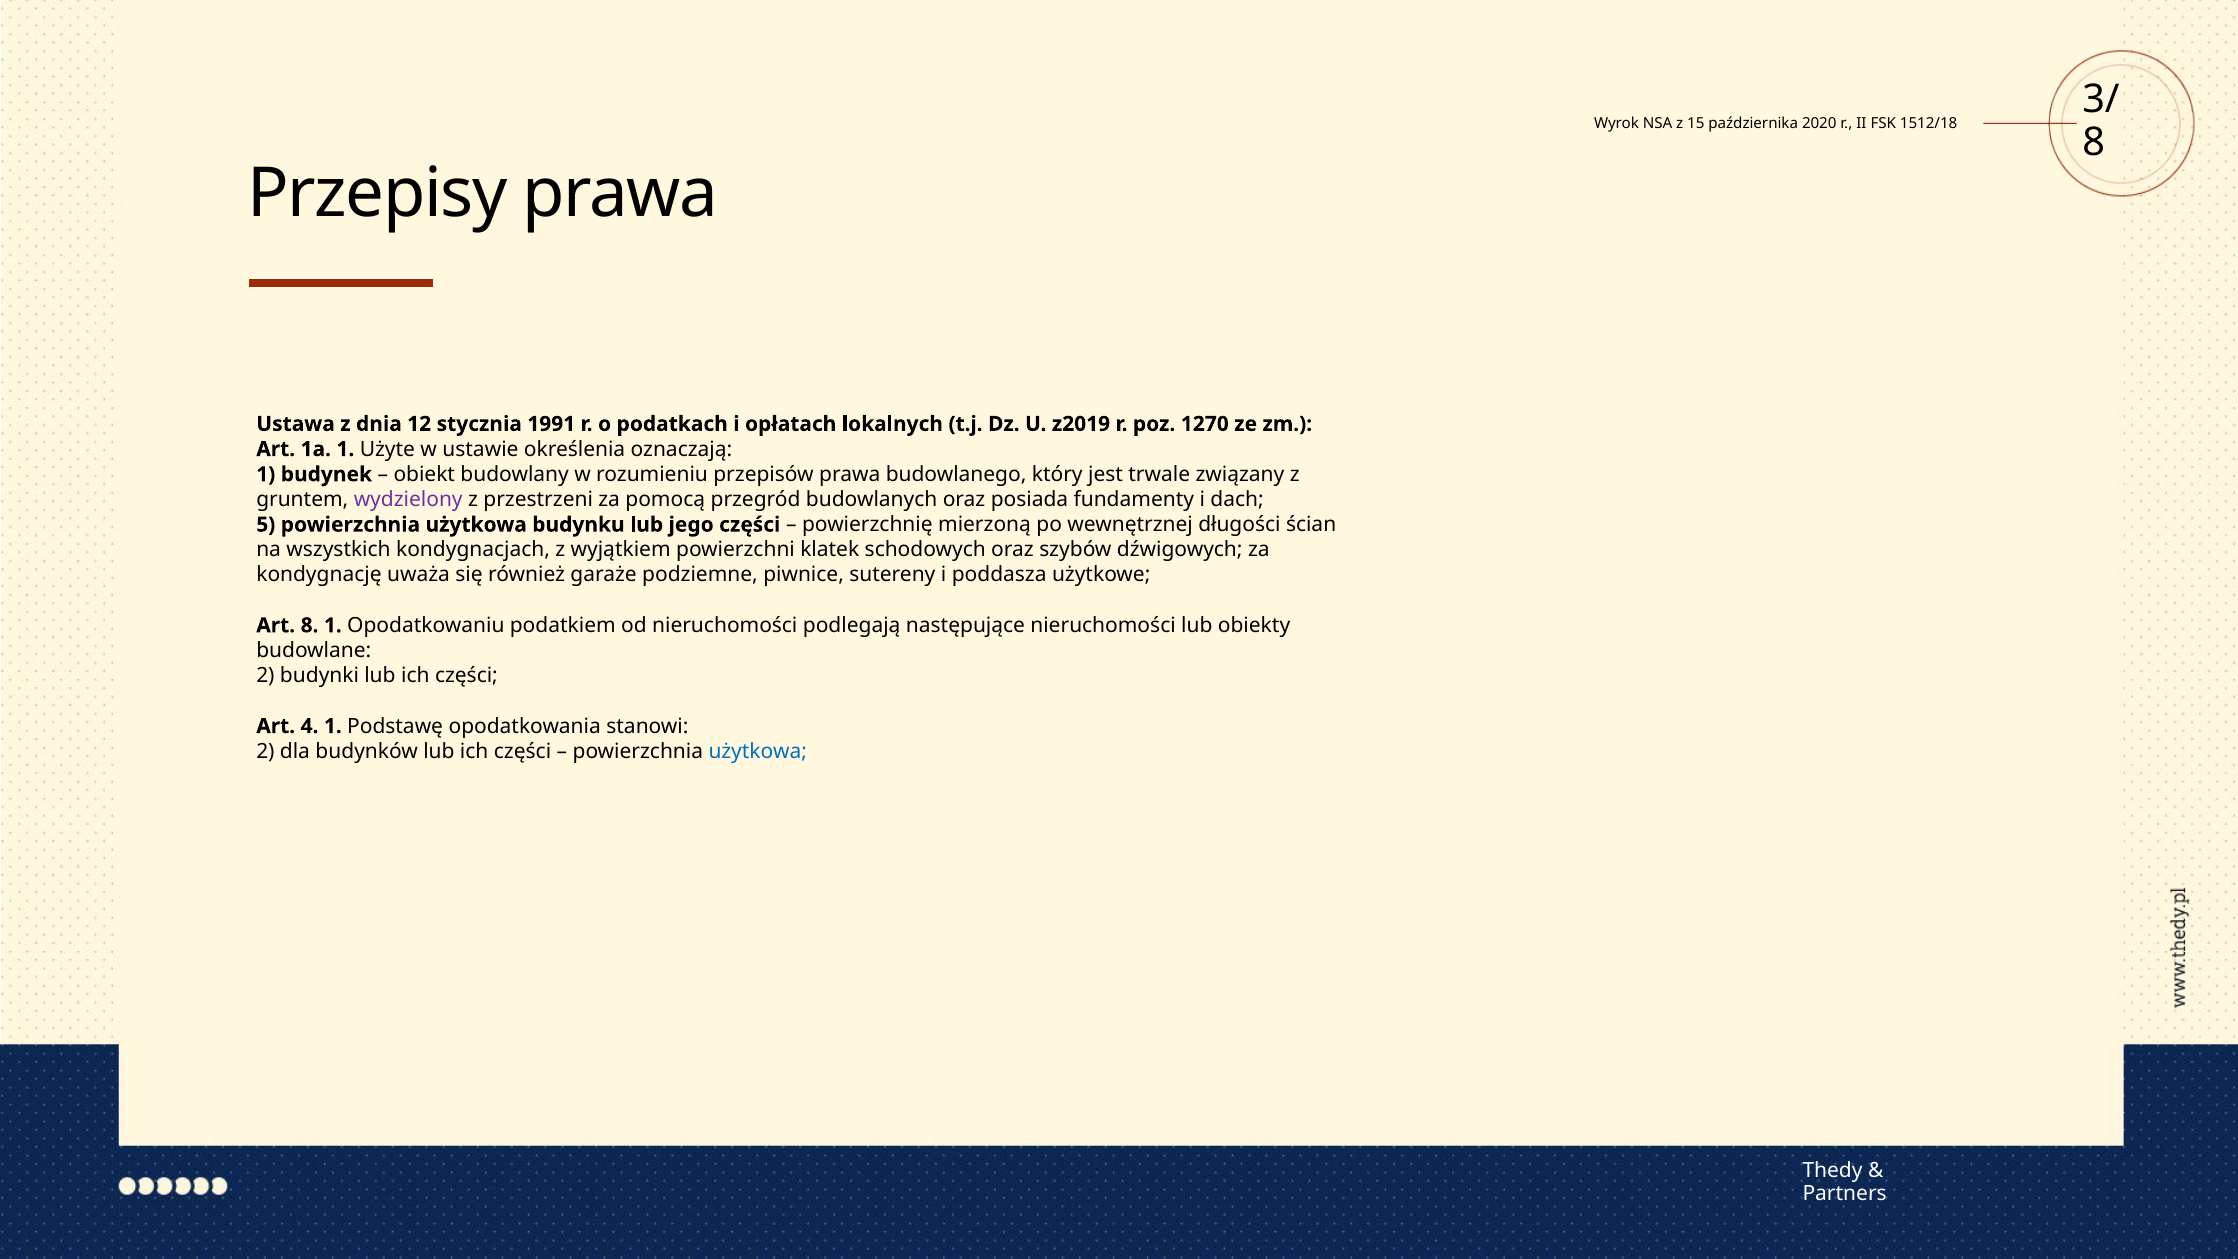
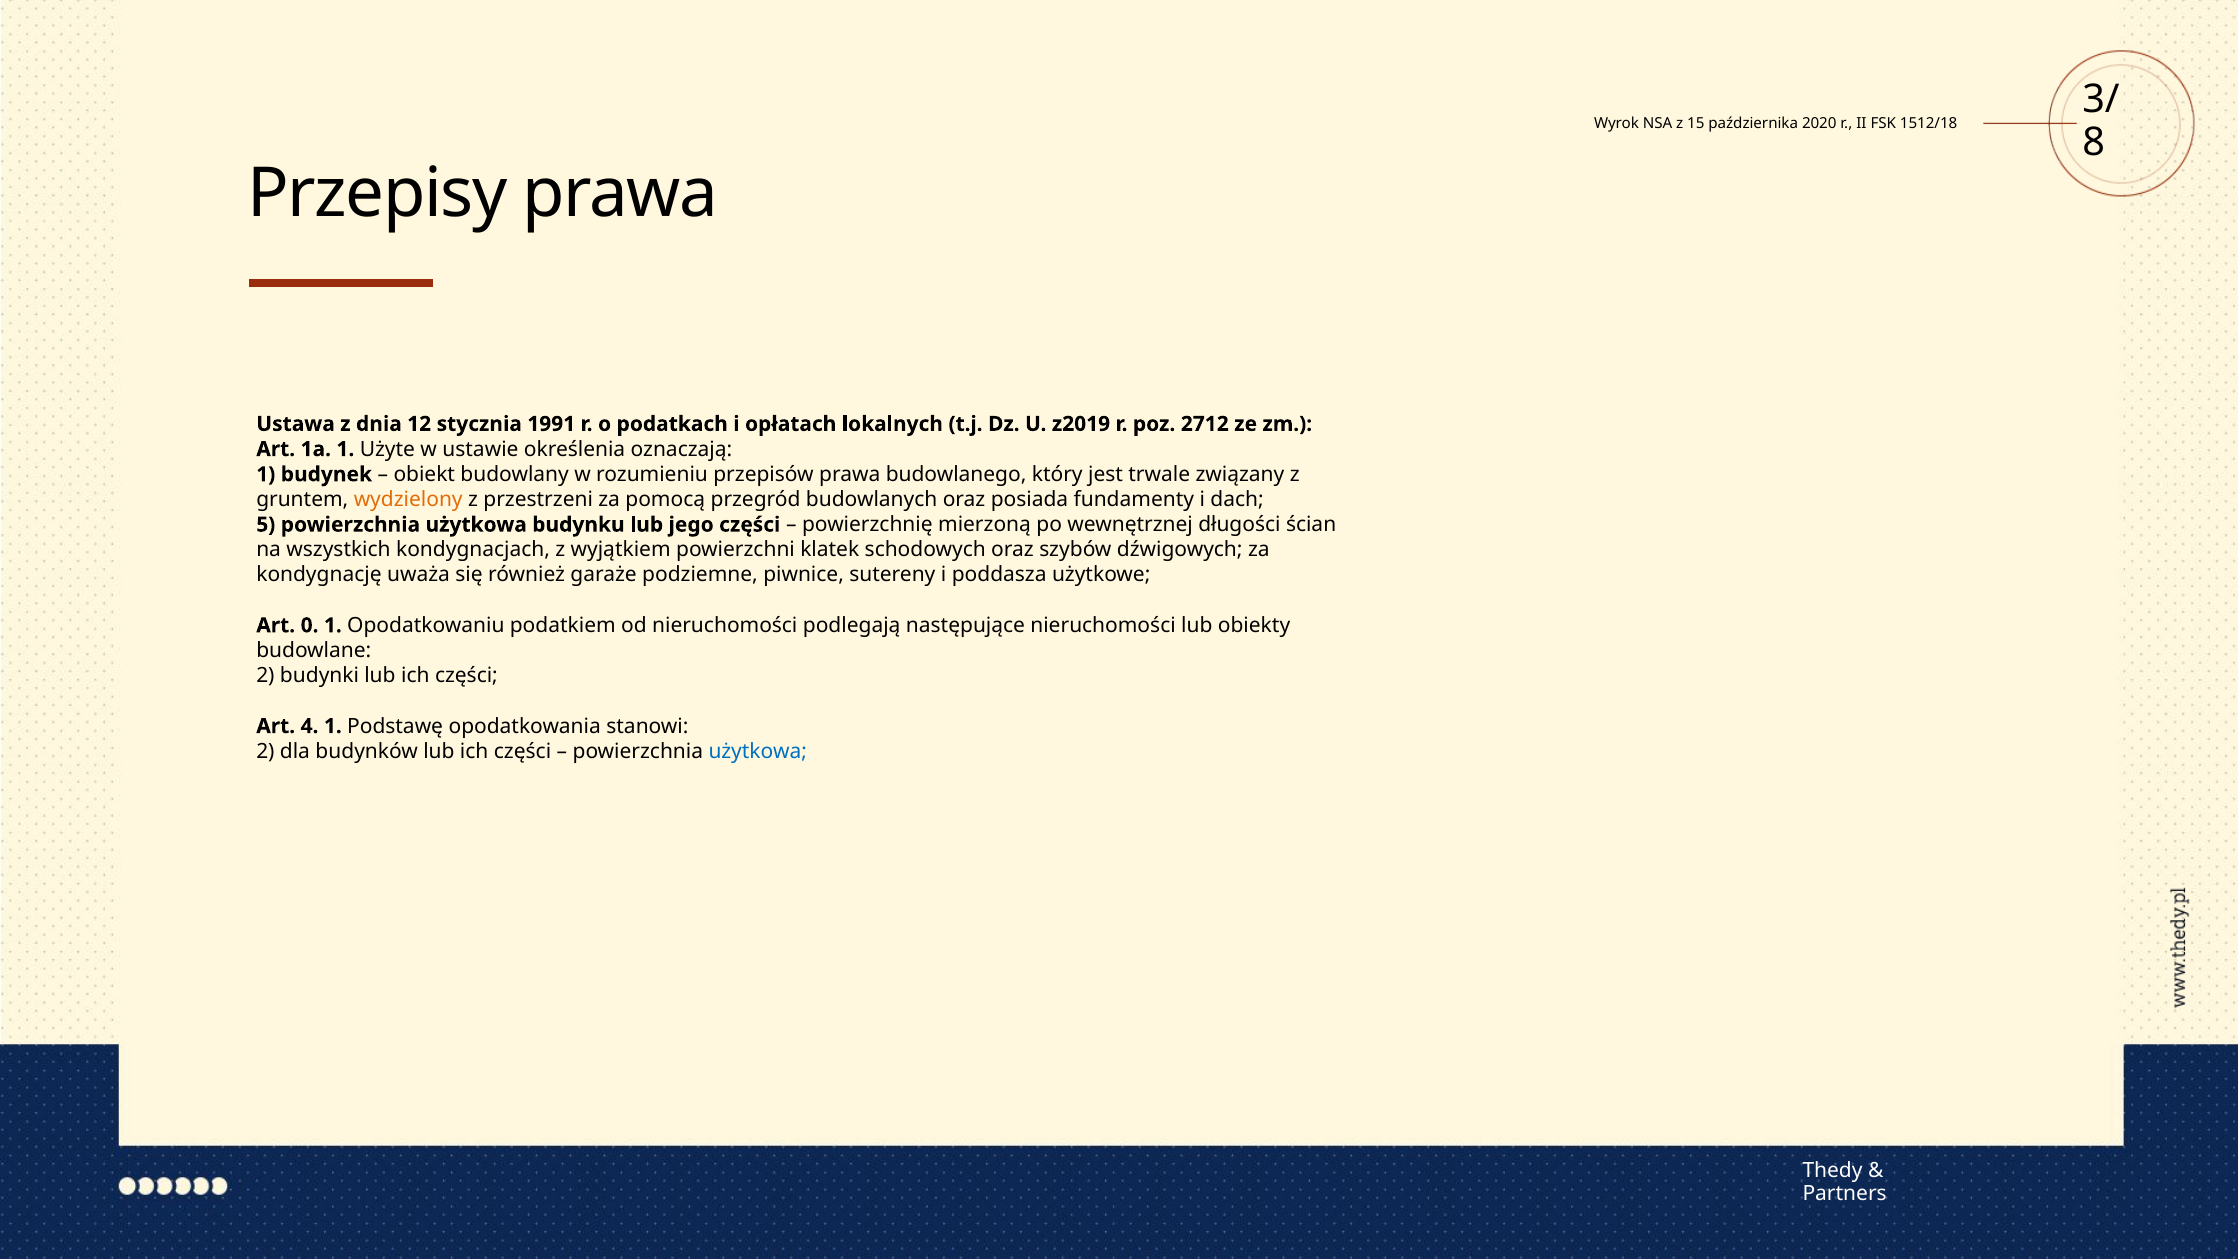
1270: 1270 -> 2712 (1205, 424)
wydzielony colour: purple -> orange (408, 499)
Art 8: 8 -> 0 (310, 625)
